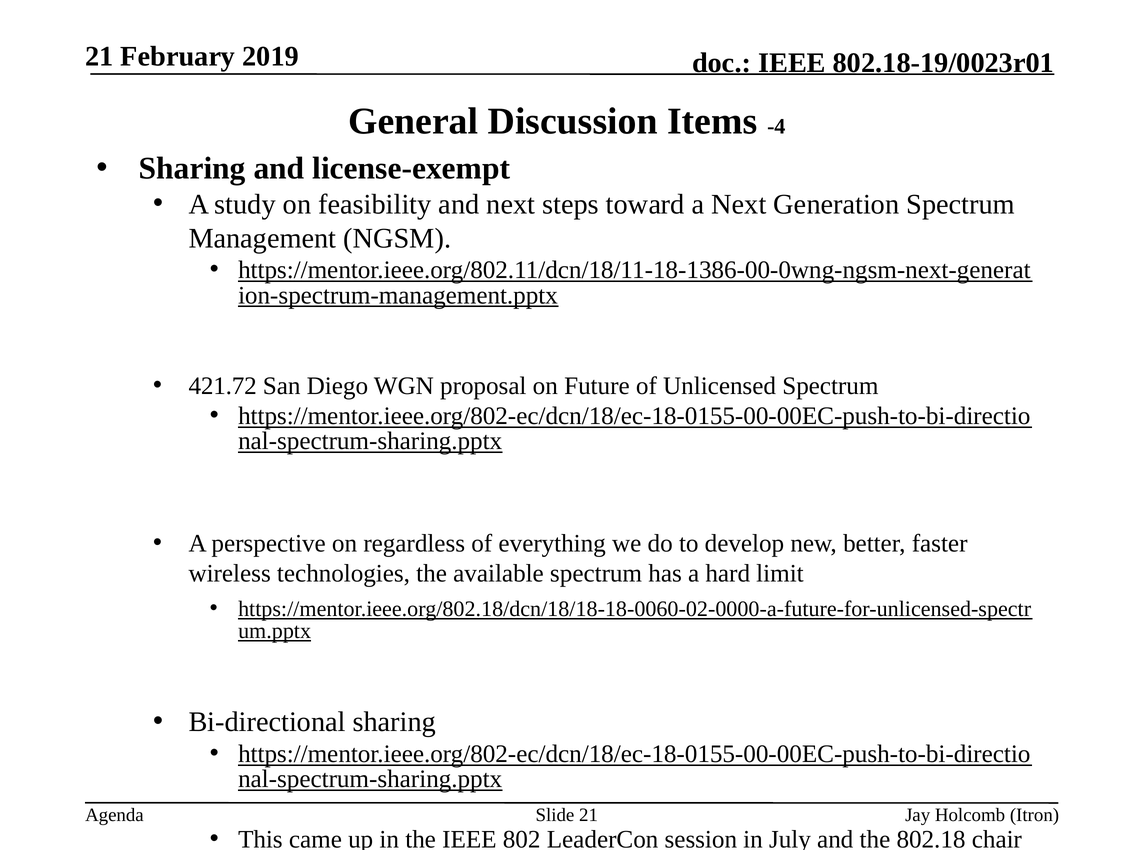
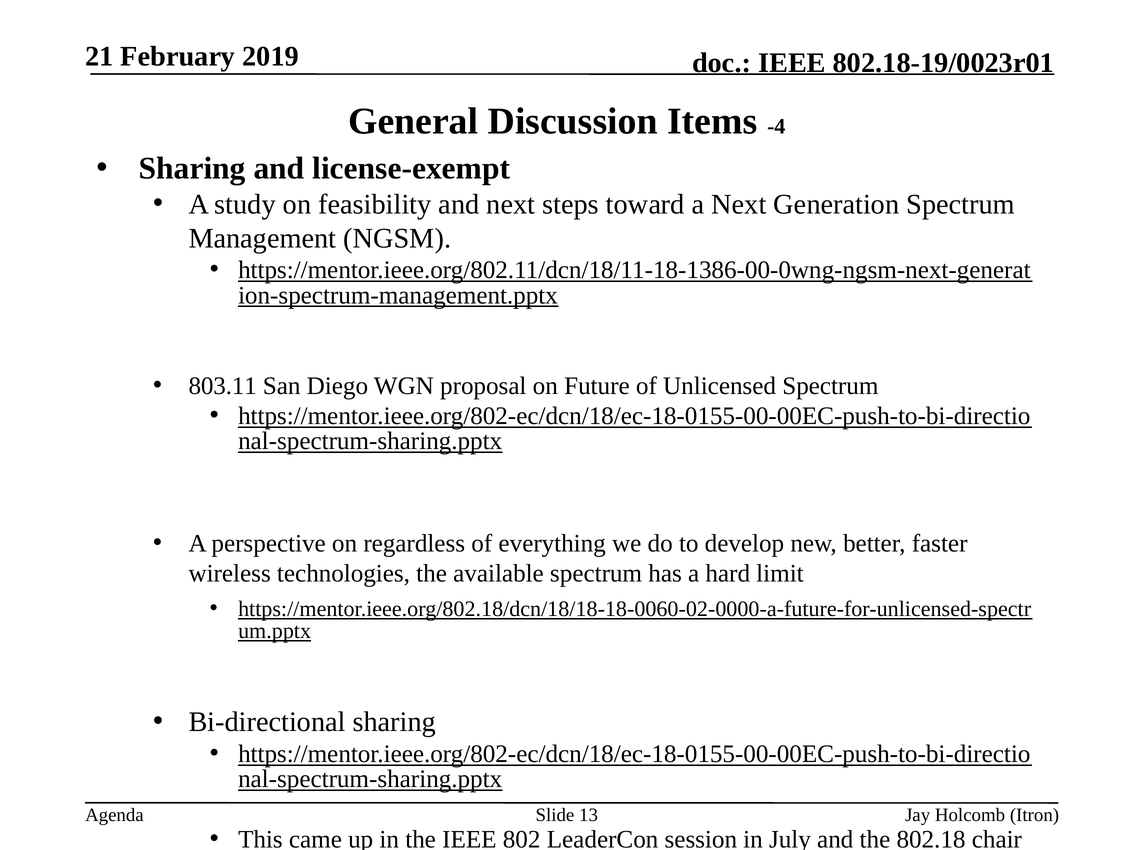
421.72: 421.72 -> 803.11 (223, 386)
Slide 21: 21 -> 13 (589, 816)
